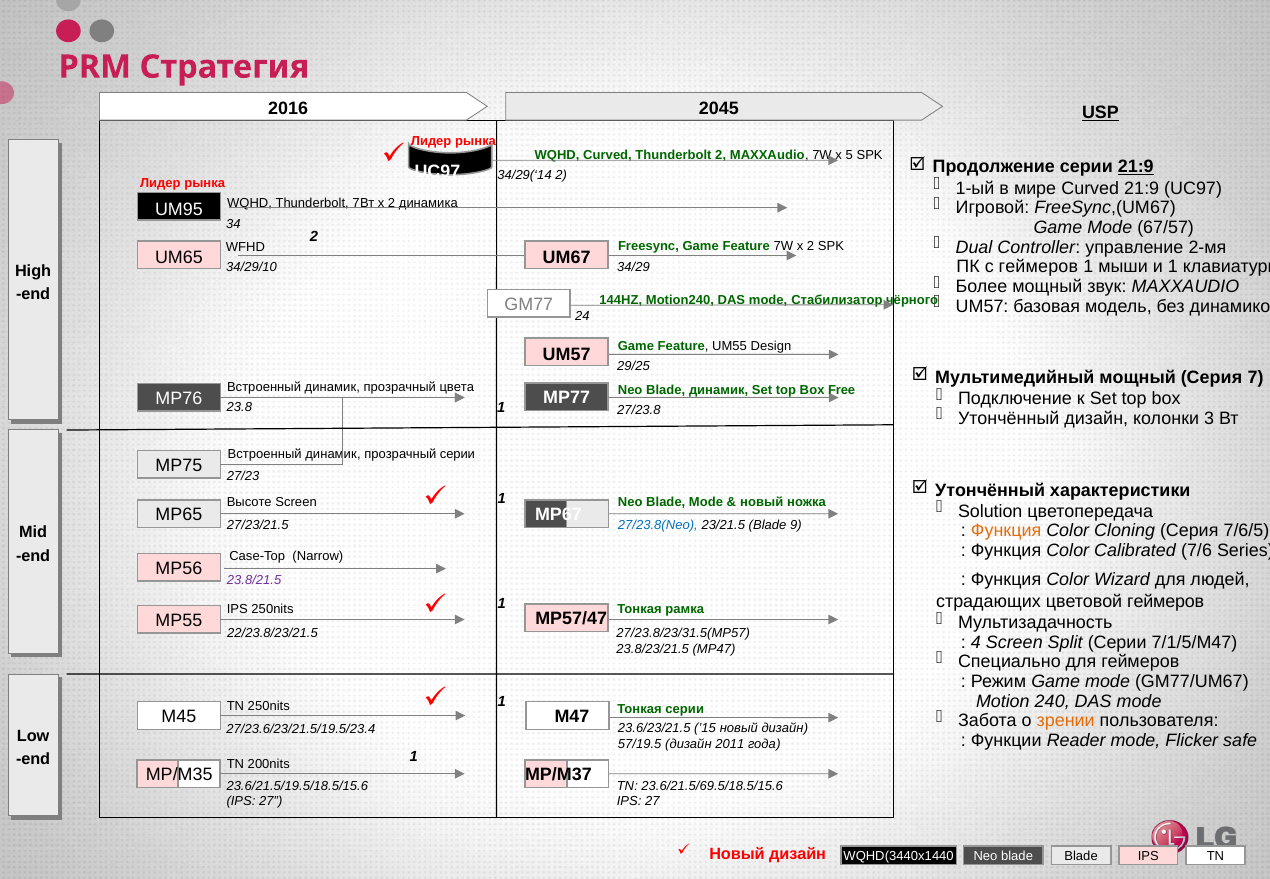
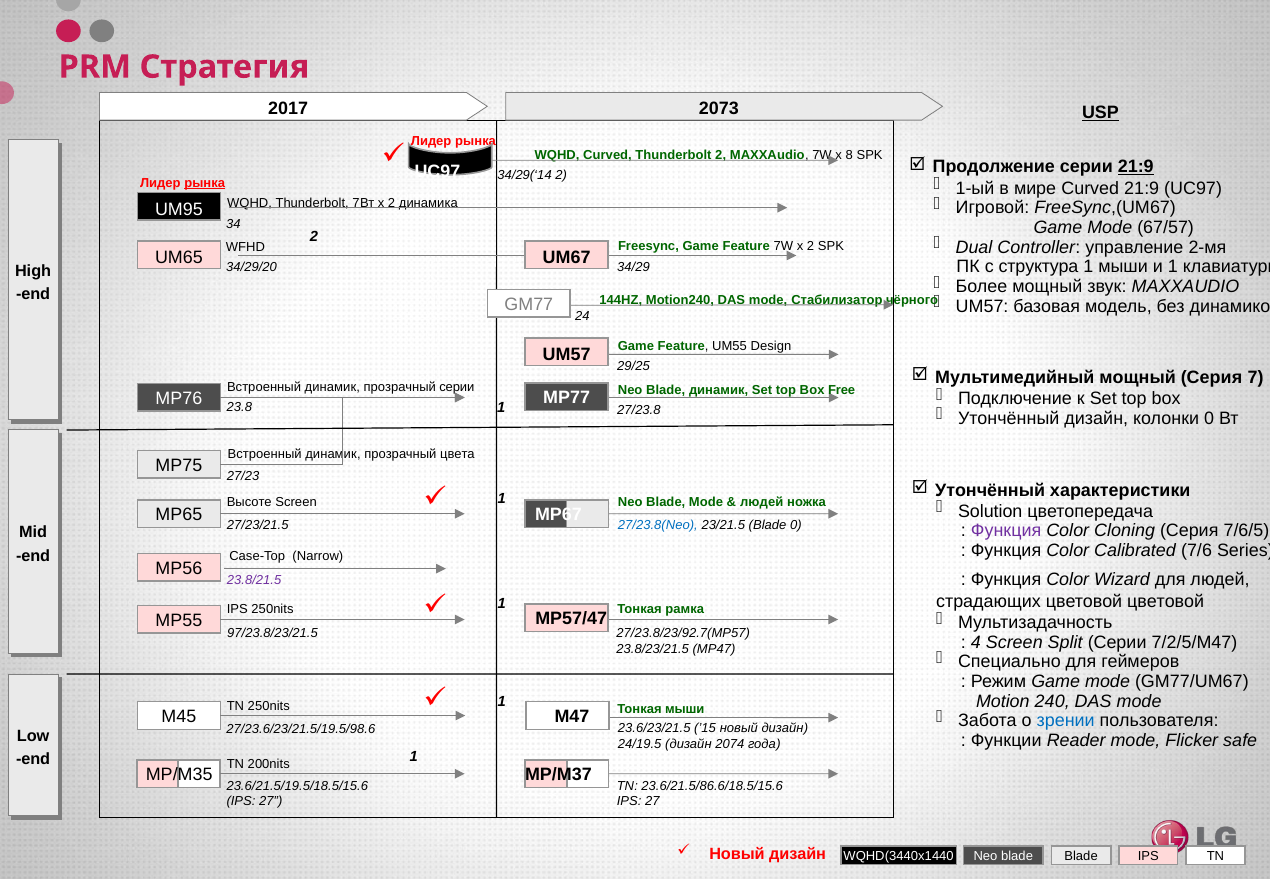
2016: 2016 -> 2017 (288, 109)
2045: 2045 -> 2073 (719, 109)
5: 5 -> 8 (849, 155)
рынка underline: none -> present (205, 183)
34/29/10: 34/29/10 -> 34/29/20 (252, 267)
с геймеров: геймеров -> структура (1038, 267)
прозрачный цвета: цвета -> серии (457, 387)
колонки 3: 3 -> 0 (1209, 418)
прозрачный серии: серии -> цвета (457, 454)
новый: новый -> людей (762, 502)
Blade 9: 9 -> 0 (796, 525)
Функция colour: orange -> purple (1006, 531)
цветовой геймеров: геймеров -> цветовой (1166, 601)
22/23.8/23/21.5: 22/23.8/23/21.5 -> 97/23.8/23/21.5 (273, 633)
27/23.8/23/31.5(MP57: 27/23.8/23/31.5(MP57 -> 27/23.8/23/92.7(MP57 (683, 633)
7/1/5/M47: 7/1/5/M47 -> 7/2/5/M47 (1195, 642)
Тонкая серии: серии -> мыши (685, 710)
зрении colour: orange -> blue (1066, 721)
27/23.6/23/21.5/19.5/23.4: 27/23.6/23/21.5/19.5/23.4 -> 27/23.6/23/21.5/19.5/98.6 (301, 729)
57/19.5: 57/19.5 -> 24/19.5 (640, 744)
2011: 2011 -> 2074 (730, 744)
23.6/21.5/69.5/18.5/15.6: 23.6/21.5/69.5/18.5/15.6 -> 23.6/21.5/86.6/18.5/15.6 (712, 786)
